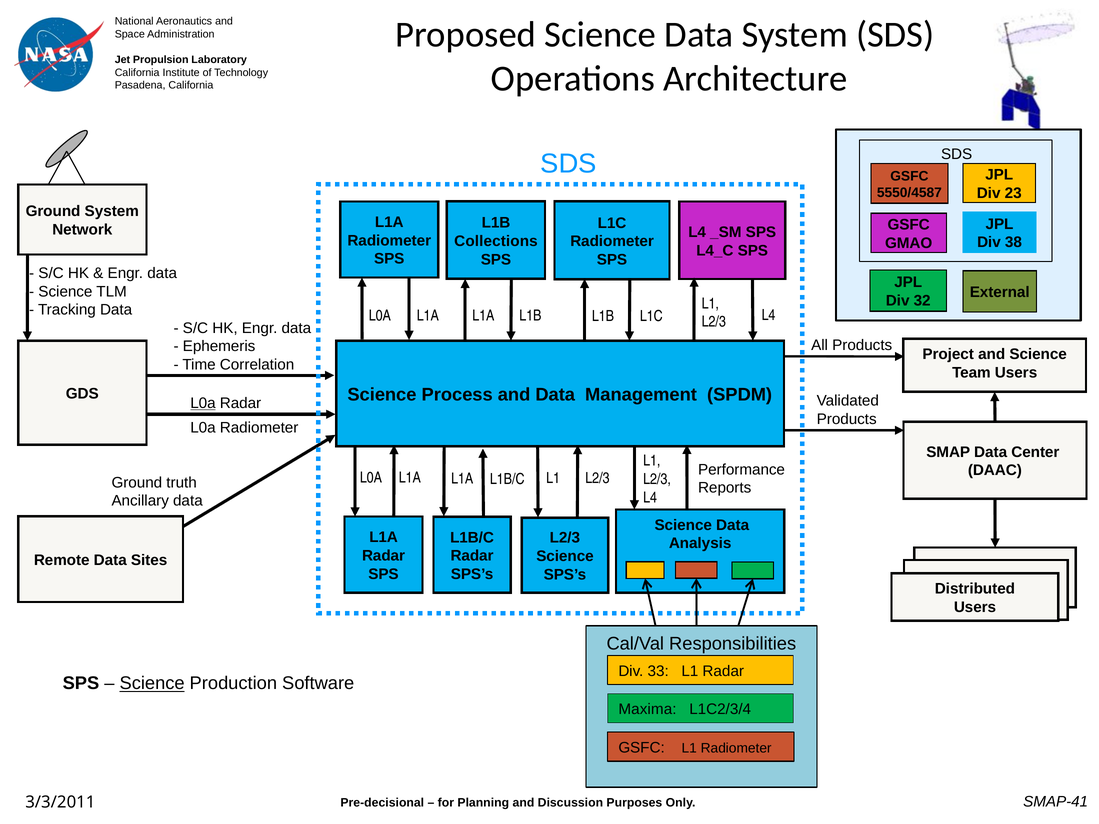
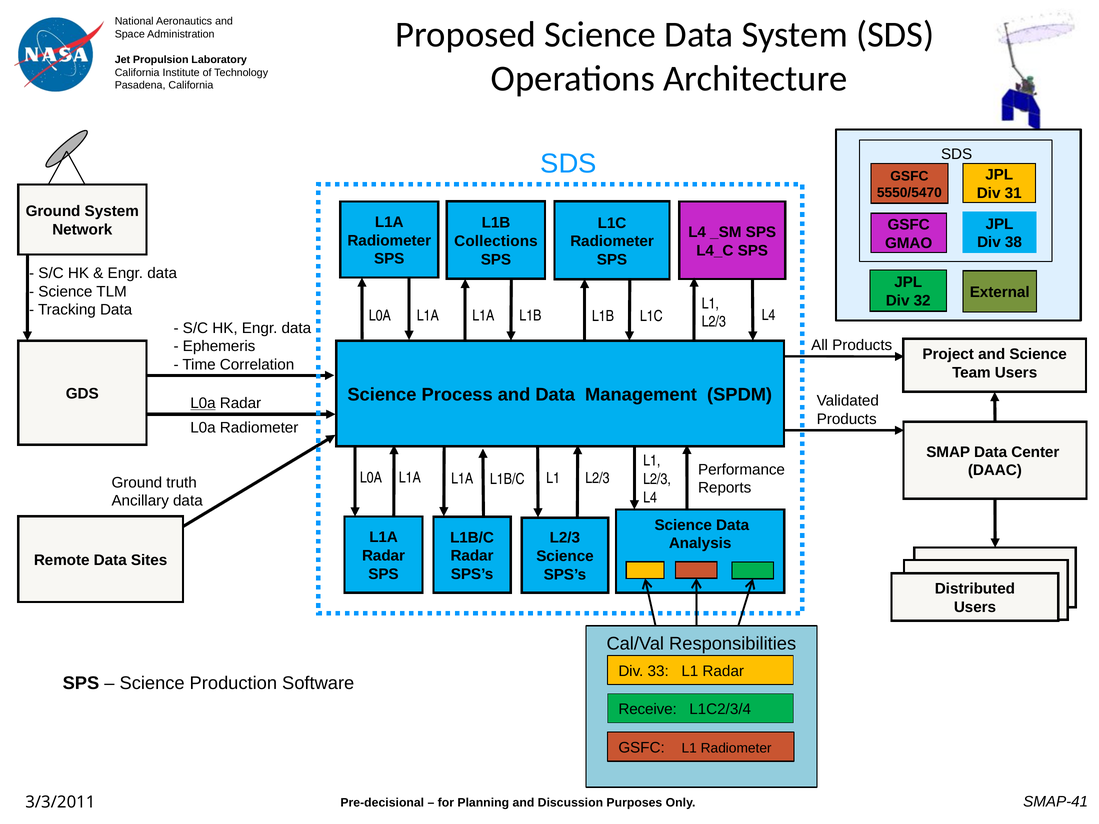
23: 23 -> 31 (1013, 193)
5550/4587: 5550/4587 -> 5550/5470 (909, 193)
Science underline: present -> none (152, 684)
Maxima: Maxima -> Receive (648, 710)
